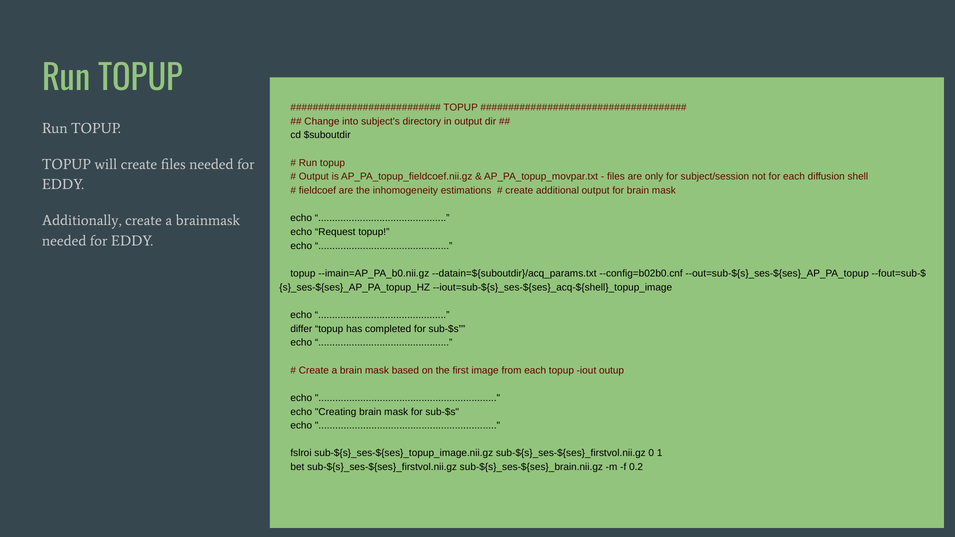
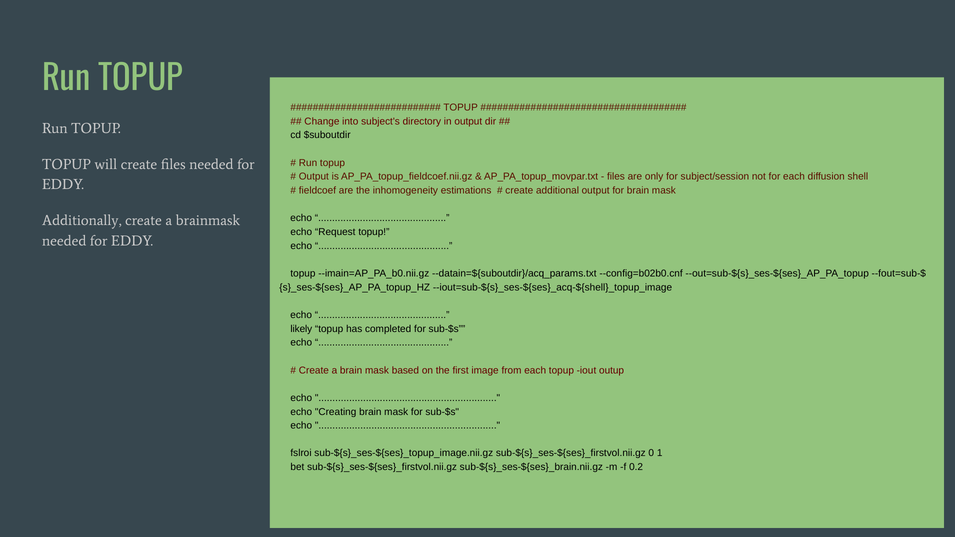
differ: differ -> likely (301, 329)
